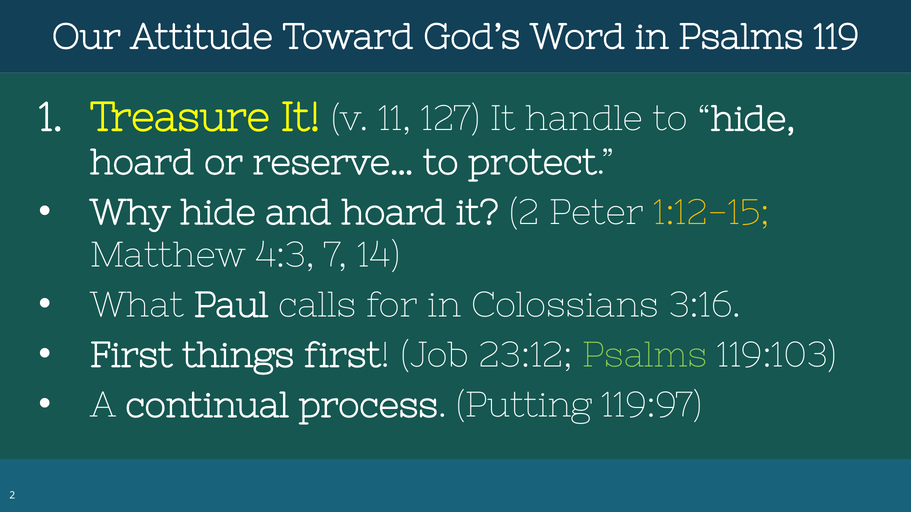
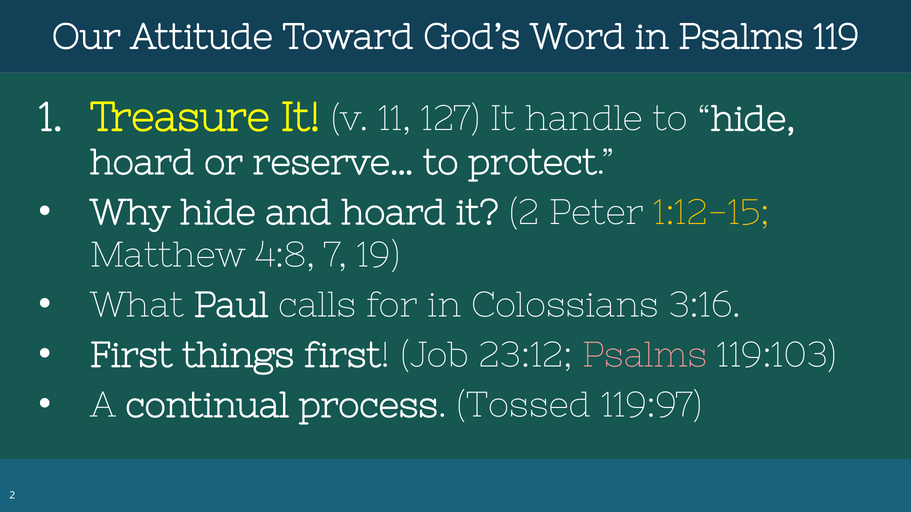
4:3: 4:3 -> 4:8 (285, 255)
14: 14 -> 19 (379, 255)
Psalms colour: light green -> pink (645, 355)
Putting: Putting -> Tossed (524, 406)
